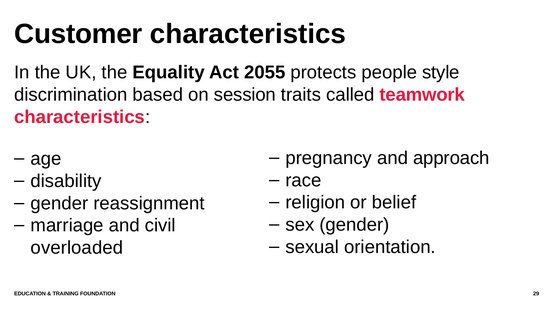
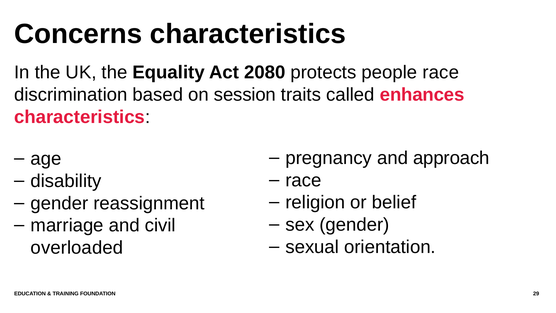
Customer: Customer -> Concerns (78, 34)
2055: 2055 -> 2080 (265, 72)
people style: style -> race (441, 72)
teamwork: teamwork -> enhances (422, 95)
